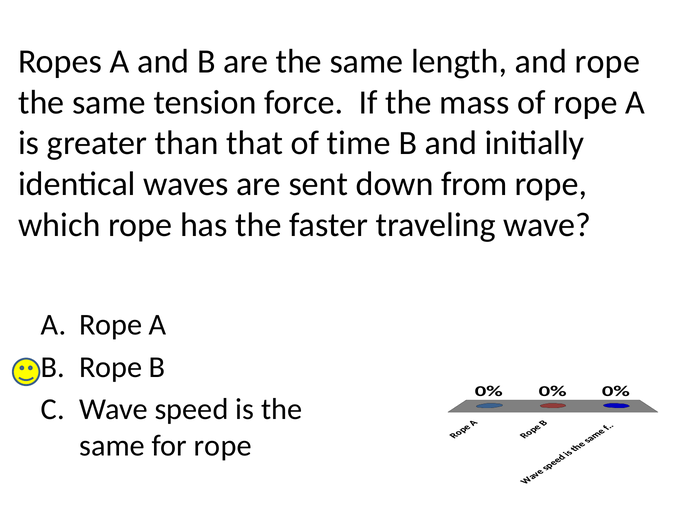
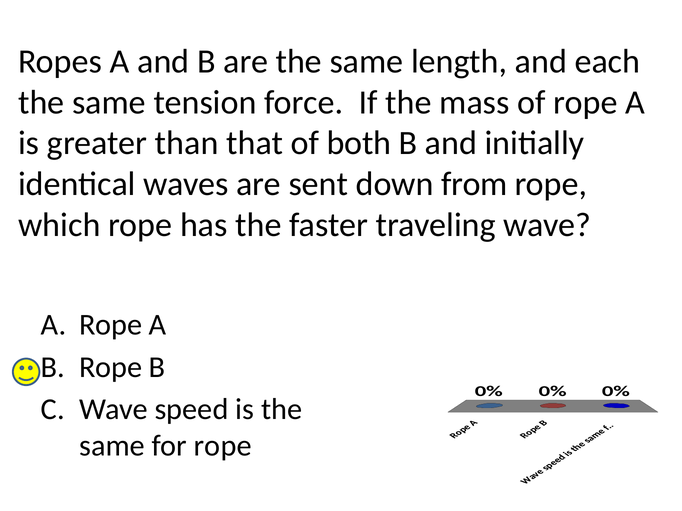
and rope: rope -> each (607, 61)
time: time -> both (359, 143)
